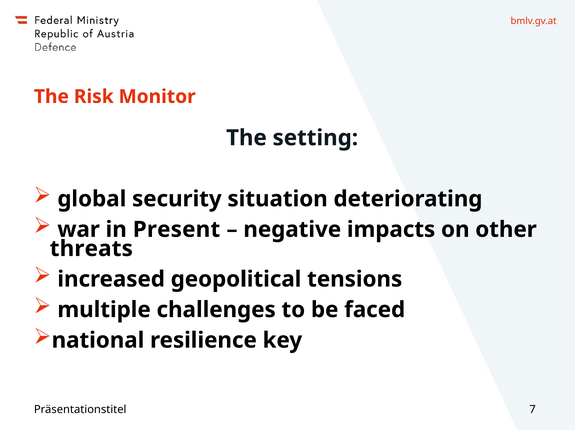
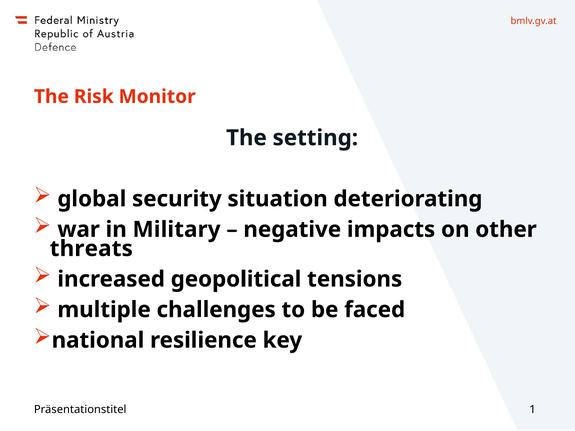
Present: Present -> Military (177, 230)
7: 7 -> 1 (533, 410)
